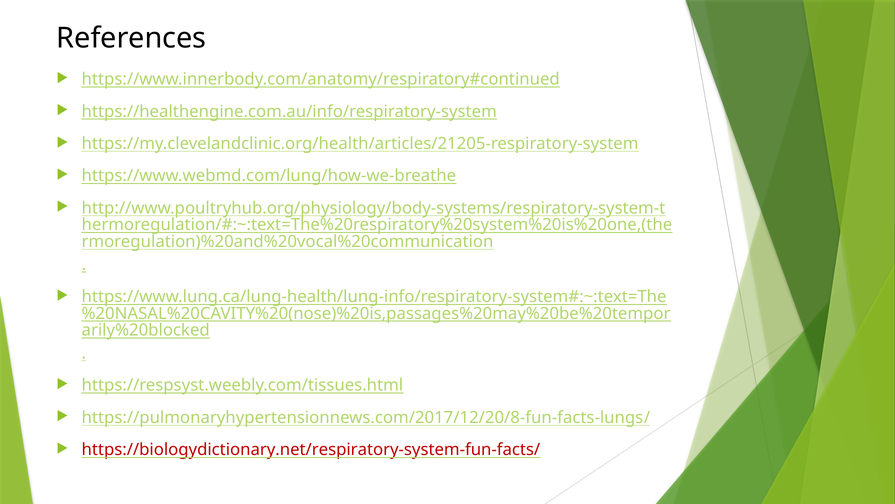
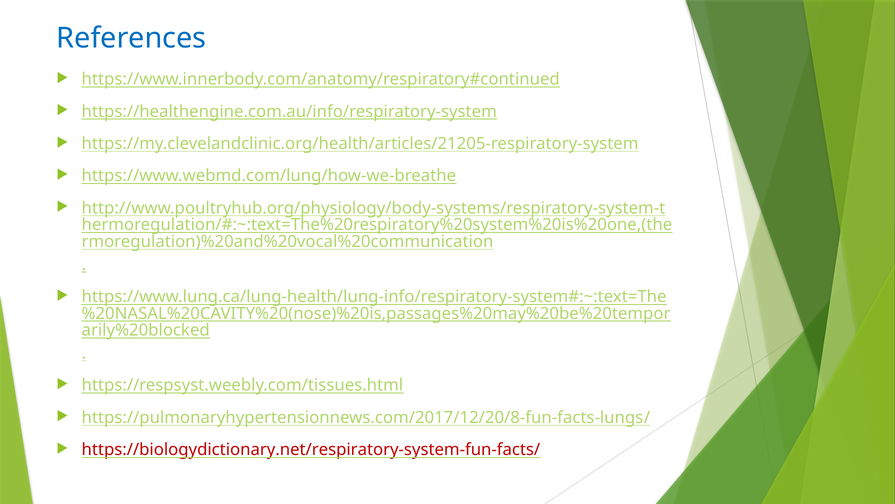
References colour: black -> blue (131, 38)
